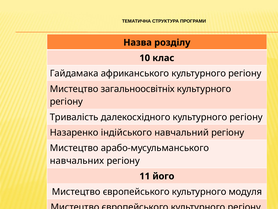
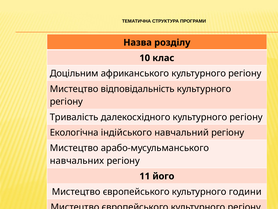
Гайдамака: Гайдамака -> Доцільним (74, 73)
загальноосвітніх: загальноосвітніх -> відповідальність (138, 89)
Назаренко: Назаренко -> Екологічна (74, 132)
модуля: модуля -> години (245, 191)
